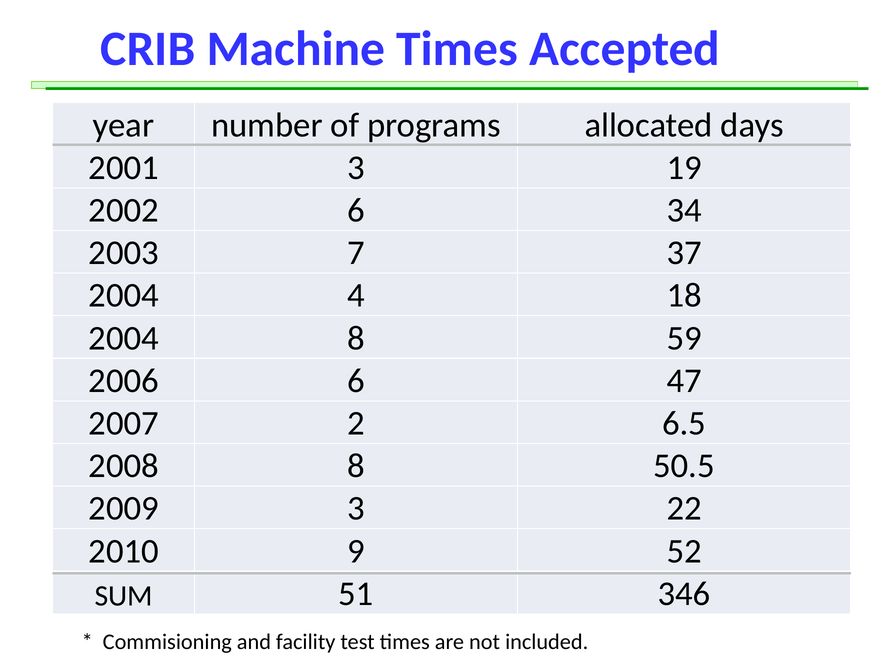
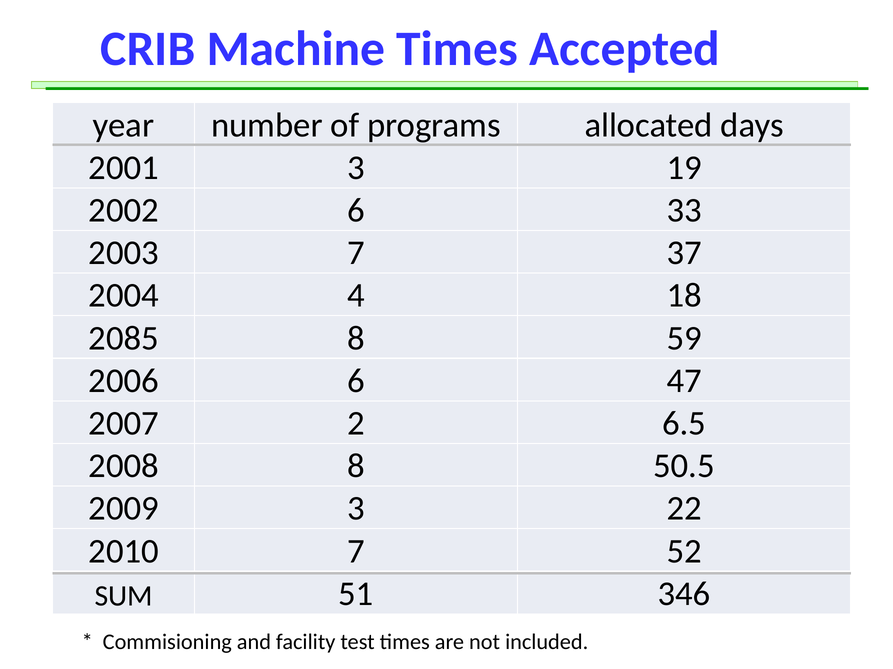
34: 34 -> 33 (684, 211)
2004: 2004 -> 2085 (124, 338)
2010 9: 9 -> 7 (356, 552)
